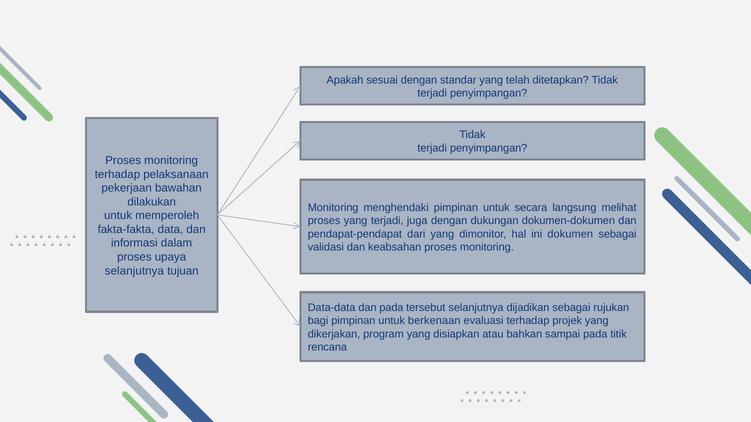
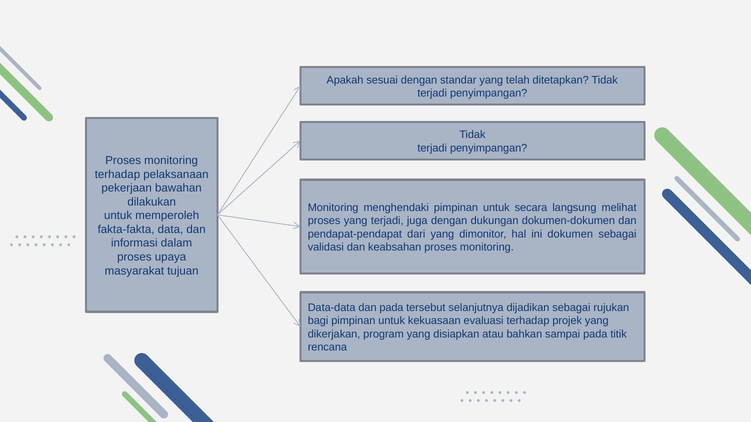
selanjutnya: selanjutnya -> masyarakat (134, 271)
berkenaan: berkenaan -> kekuasaan (434, 321)
